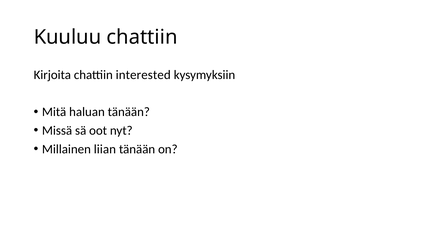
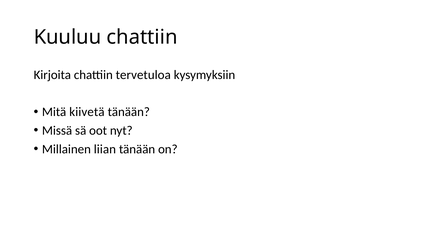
interested: interested -> tervetuloa (143, 75)
haluan: haluan -> kiivetä (87, 112)
